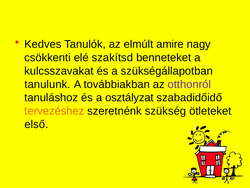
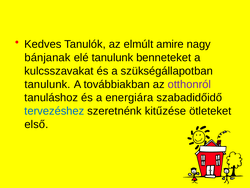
csökkenti: csökkenti -> bánjanak (47, 57)
elé szakítsd: szakítsd -> tanulunk (112, 57)
osztályzat: osztályzat -> energiára (129, 97)
tervezéshez colour: orange -> blue (54, 111)
szükség: szükség -> kitűzése (165, 111)
